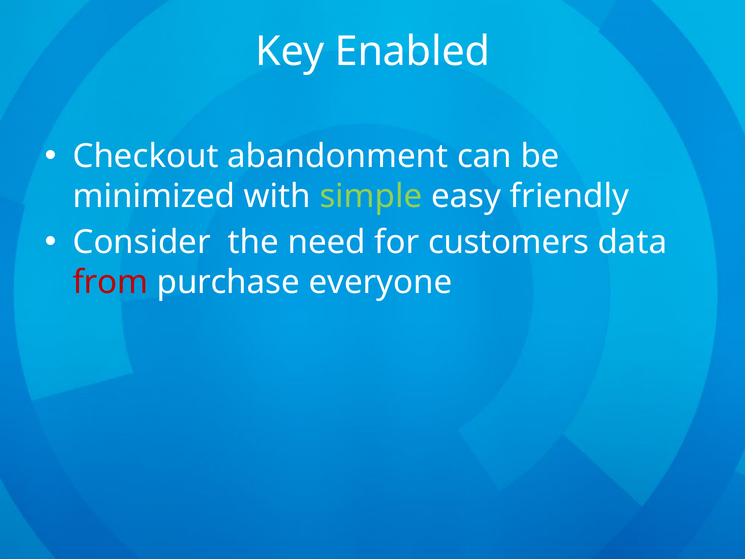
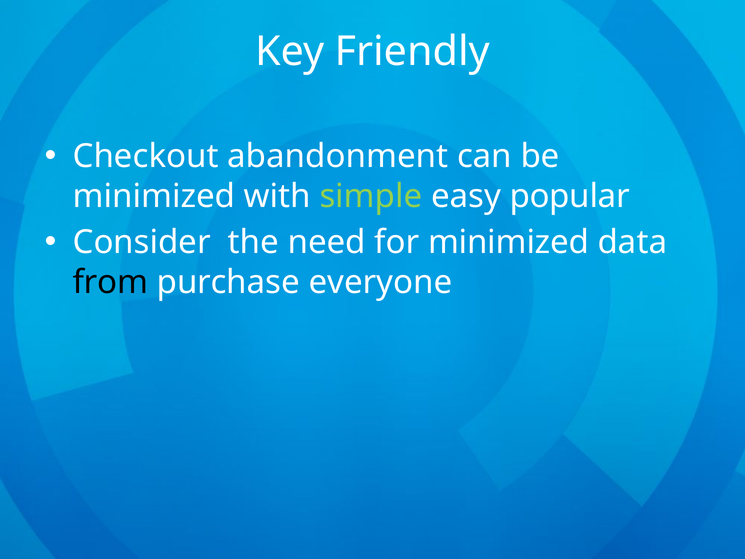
Enabled: Enabled -> Friendly (412, 51)
friendly: friendly -> popular (570, 196)
for customers: customers -> minimized (509, 242)
from colour: red -> black (110, 282)
